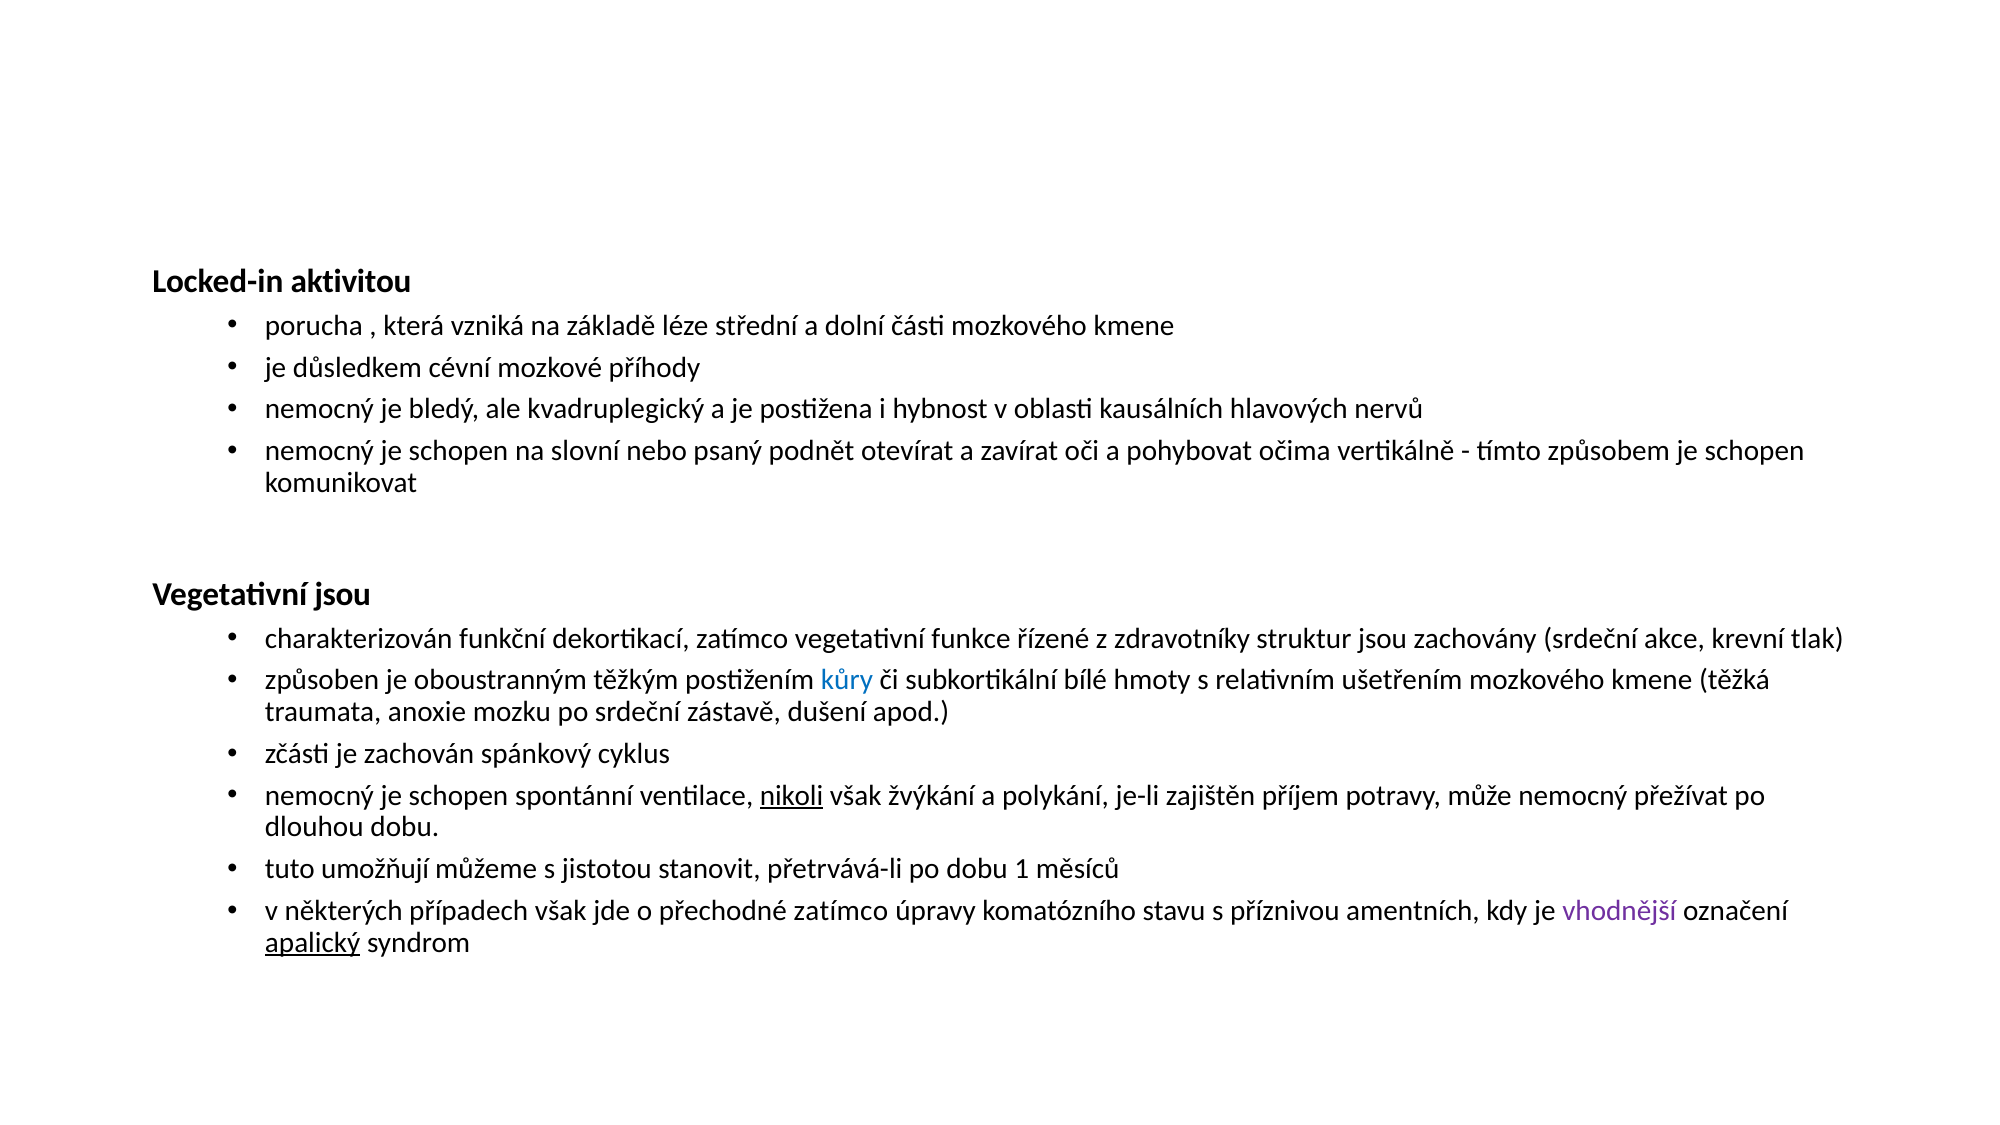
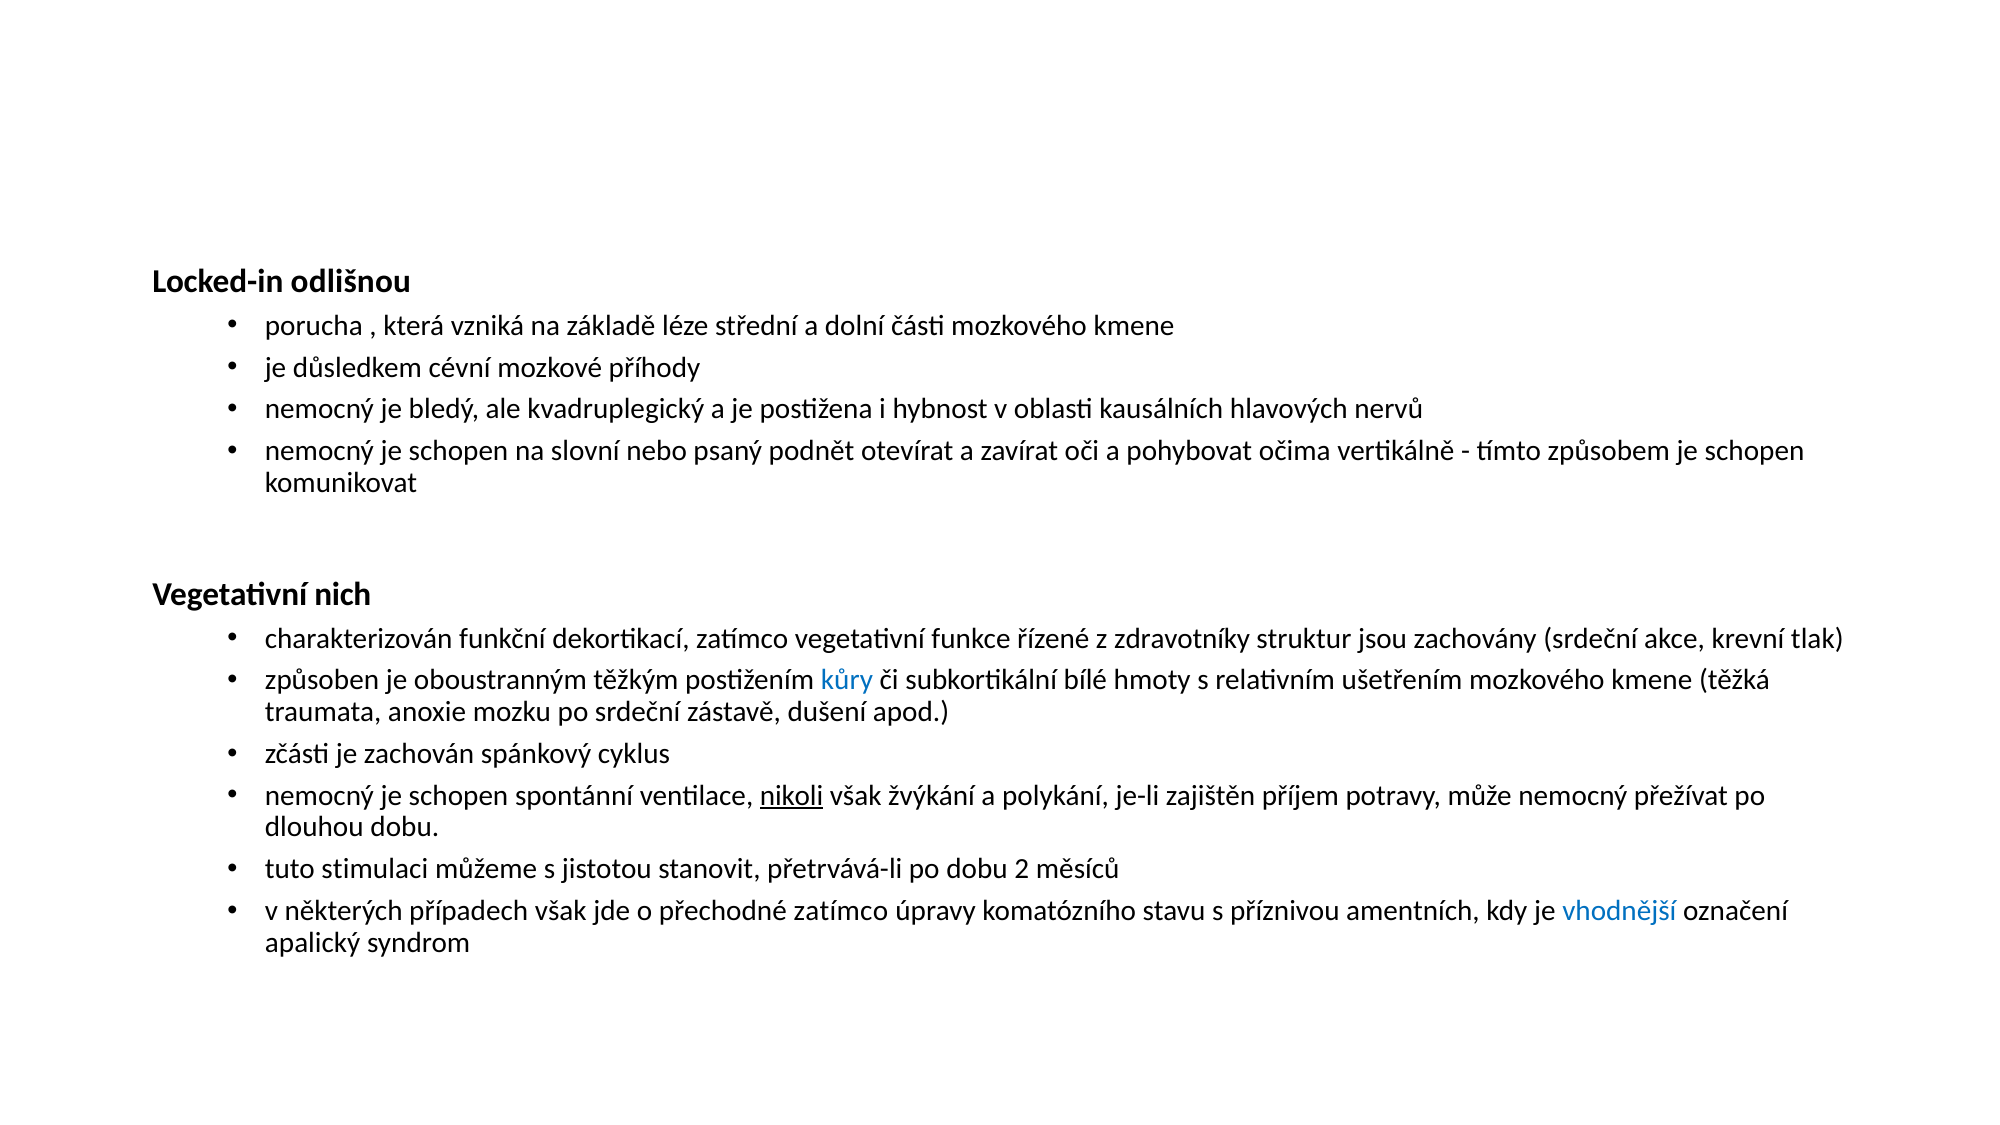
aktivitou: aktivitou -> odlišnou (351, 281)
Vegetativní jsou: jsou -> nich (343, 594)
umožňují: umožňují -> stimulaci (375, 869)
1: 1 -> 2 (1022, 869)
vhodnější colour: purple -> blue (1619, 911)
apalický underline: present -> none (313, 943)
